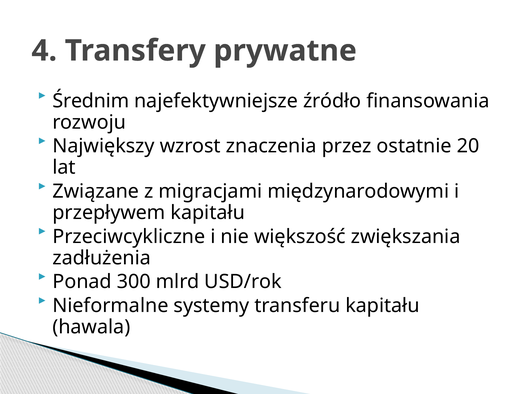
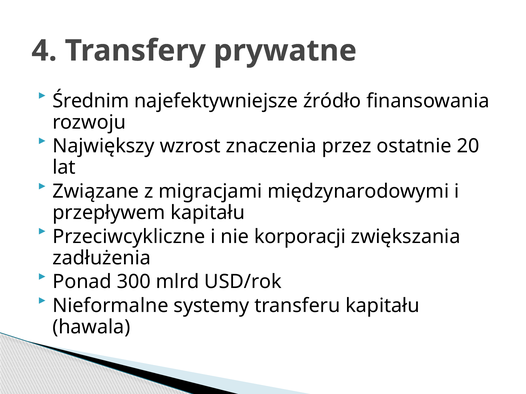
większość: większość -> korporacji (300, 237)
